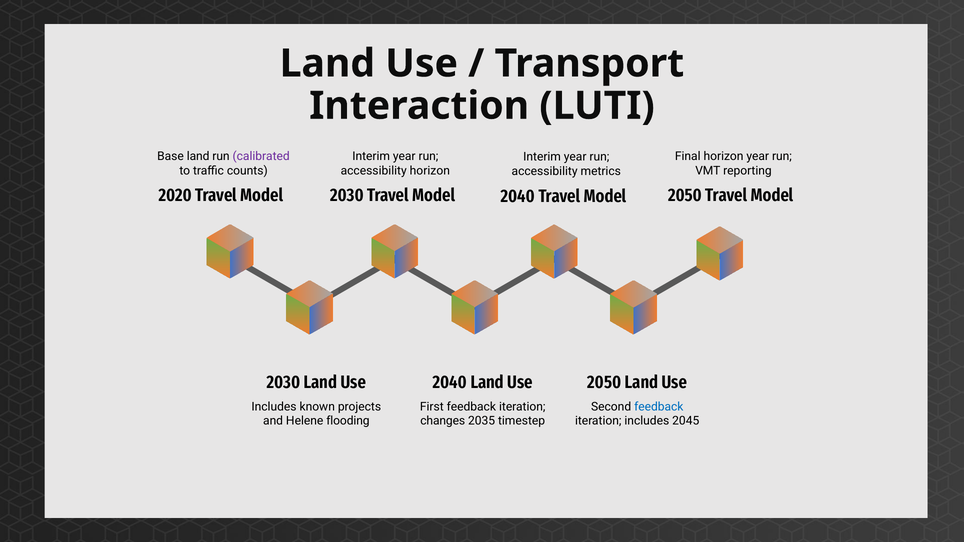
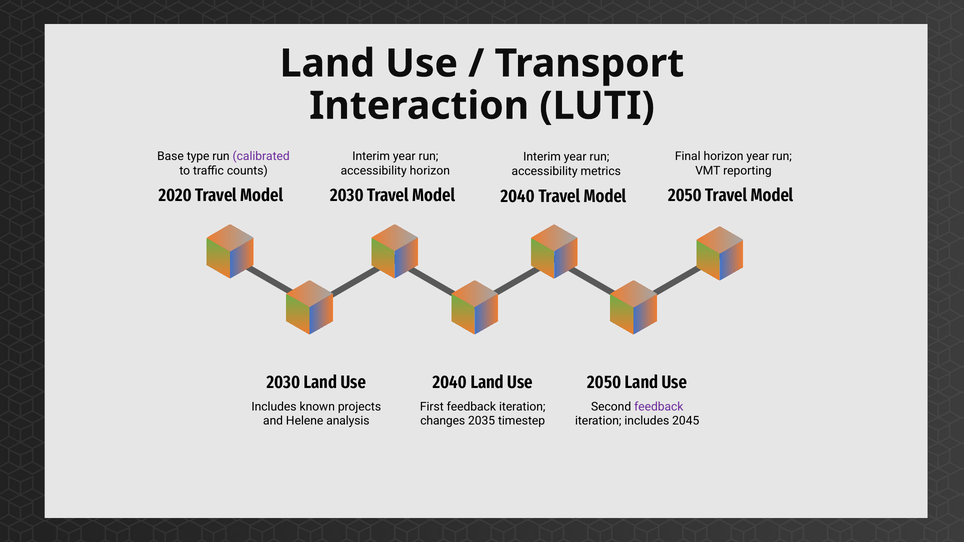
Base land: land -> type (198, 156)
feedback colour: blue -> purple (659, 407)
flooding: flooding -> analysis (348, 421)
